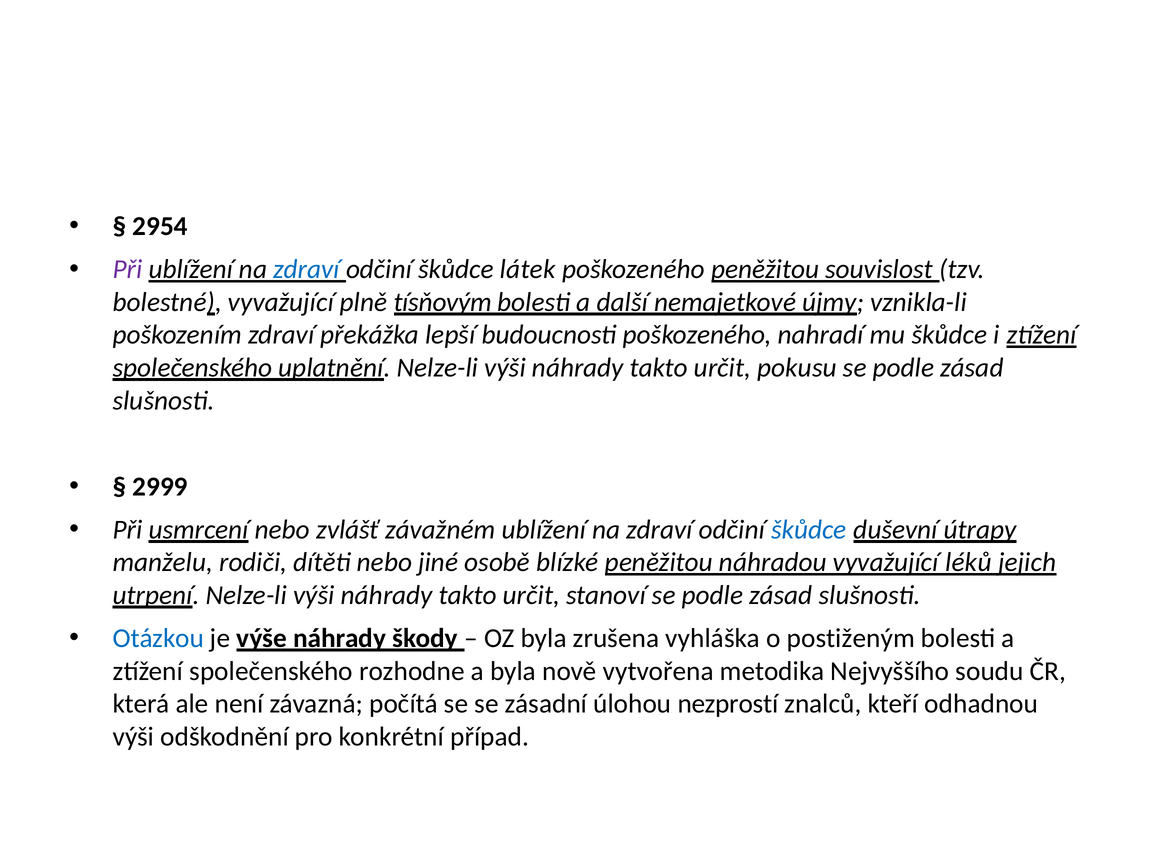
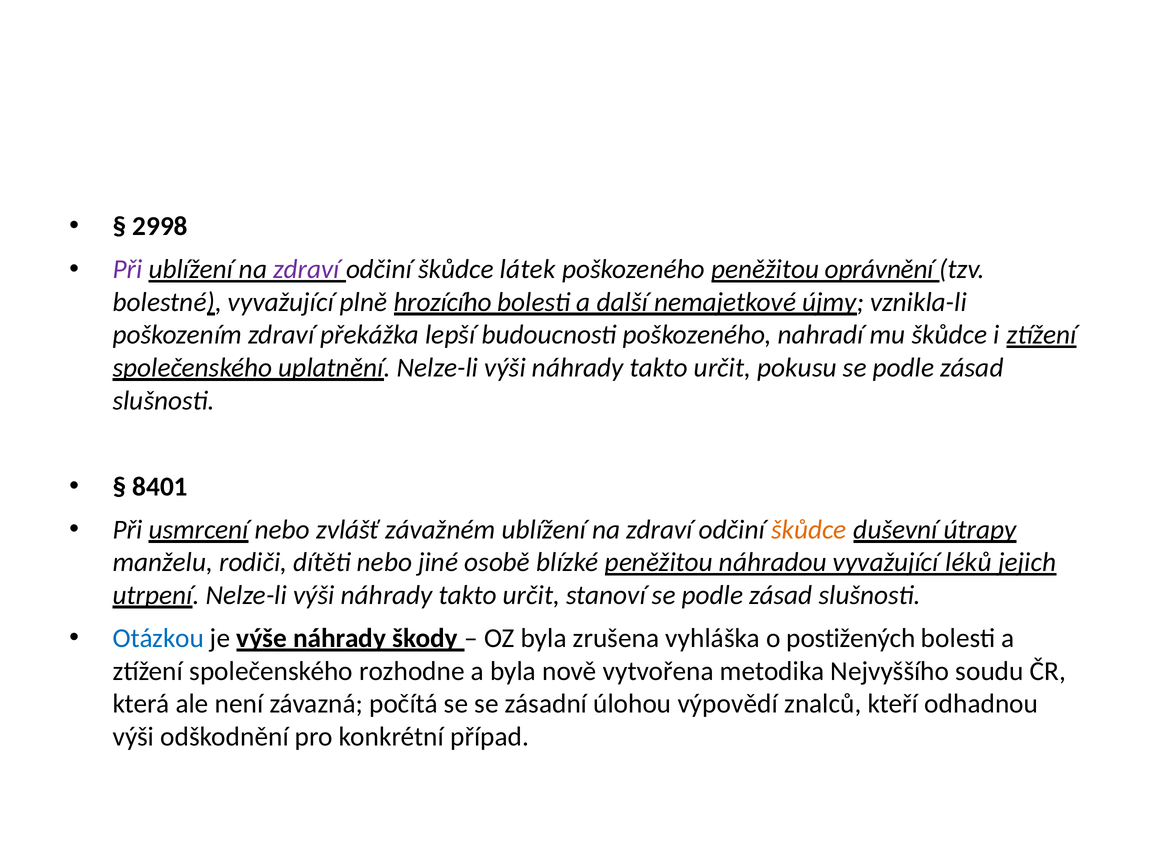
2954: 2954 -> 2998 (160, 226)
zdraví colour: blue -> purple (306, 269)
souvislost: souvislost -> oprávnění (879, 269)
tísňovým: tísňovým -> hrozícího (443, 302)
2999: 2999 -> 8401 (160, 487)
škůdce colour: blue -> orange (809, 530)
postiženým: postiženým -> postižených (851, 638)
nezprostí: nezprostí -> výpovědí (728, 704)
